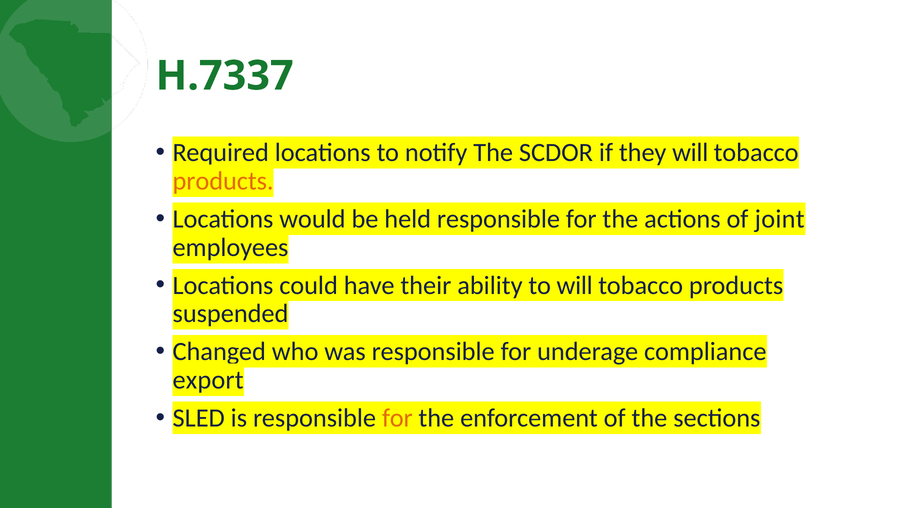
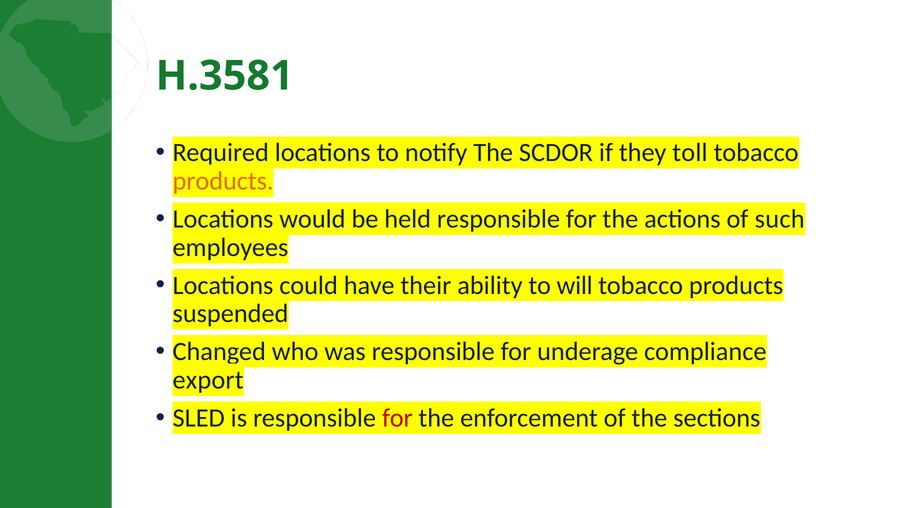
H.7337: H.7337 -> H.3581 (225, 76)
they will: will -> toll (690, 153)
joint: joint -> such (780, 219)
for colour: orange -> red (397, 418)
